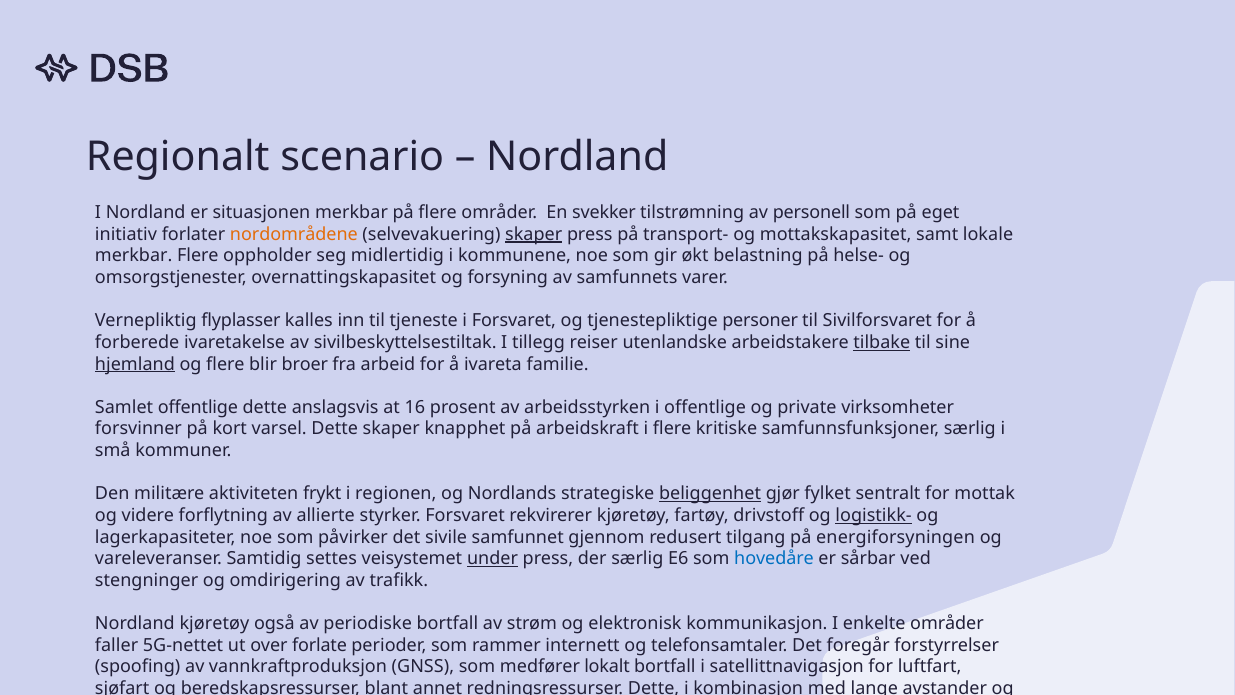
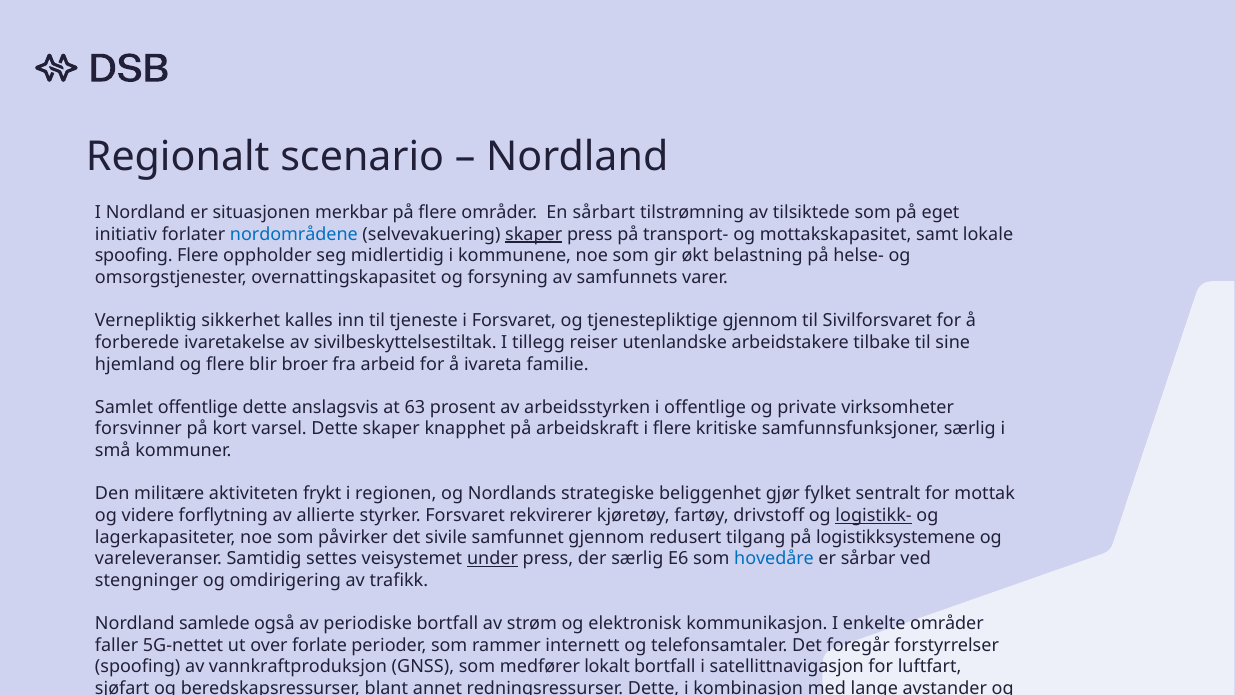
svekker: svekker -> sårbart (604, 213)
personell: personell -> tilsiktede (811, 213)
nordområdene colour: orange -> blue (294, 234)
merkbar: merkbar -> spoofing (134, 256)
flyplasser: flyplasser -> sikkerhet (241, 321)
tjenestepliktige personer: personer -> gjennom (760, 321)
tilbake underline: present -> none (882, 342)
hjemland underline: present -> none (135, 364)
16: 16 -> 63 (415, 407)
beliggenhet underline: present -> none (710, 494)
energiforsyningen: energiforsyningen -> logistikksystemene (896, 537)
Nordland kjøretøy: kjøretøy -> samlede (214, 623)
